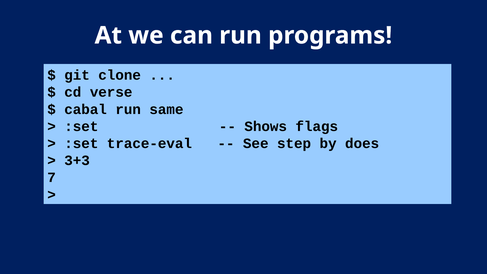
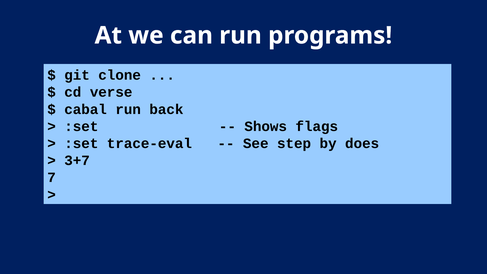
same: same -> back (166, 109)
3+3: 3+3 -> 3+7 (77, 160)
